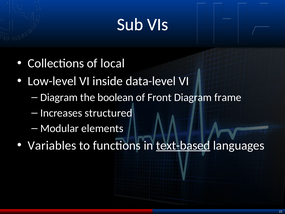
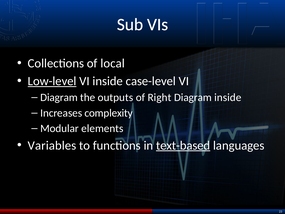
Low-level underline: none -> present (52, 81)
data-level: data-level -> case-level (151, 81)
boolean: boolean -> outputs (115, 97)
Front: Front -> Right (160, 97)
Diagram frame: frame -> inside (228, 97)
structured: structured -> complexity (109, 113)
